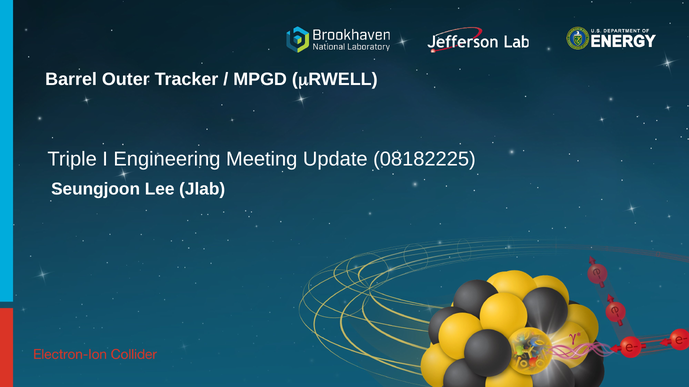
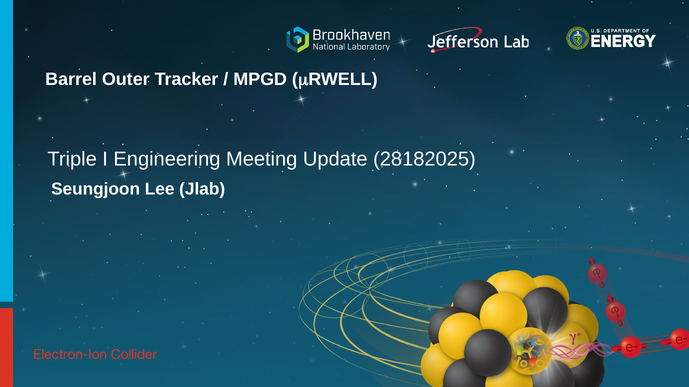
08182225: 08182225 -> 28182025 (424, 159)
